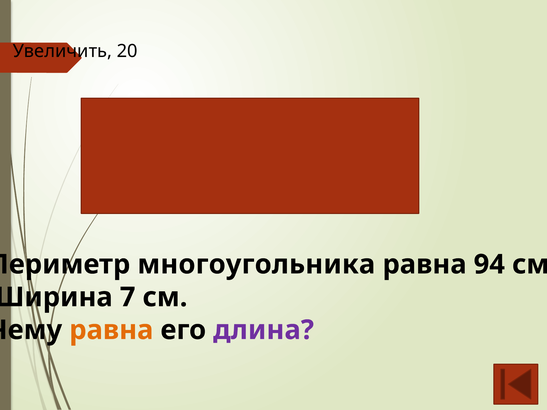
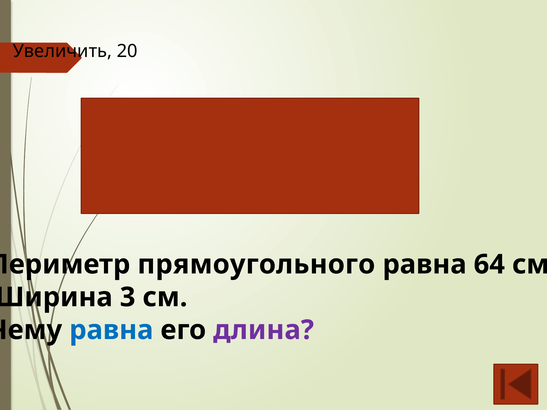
многоугольника: многоугольника -> прямоугольного (256, 265)
94: 94 -> 64 (489, 265)
7: 7 -> 3 (128, 297)
равна colour: orange -> blue (111, 330)
